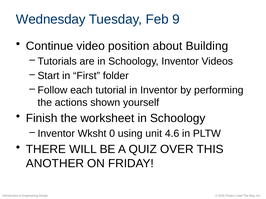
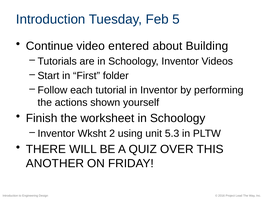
Wednesday: Wednesday -> Introduction (51, 19)
9: 9 -> 5 (176, 19)
position: position -> entered (129, 46)
0: 0 -> 2 (112, 134)
4.6: 4.6 -> 5.3 (172, 134)
